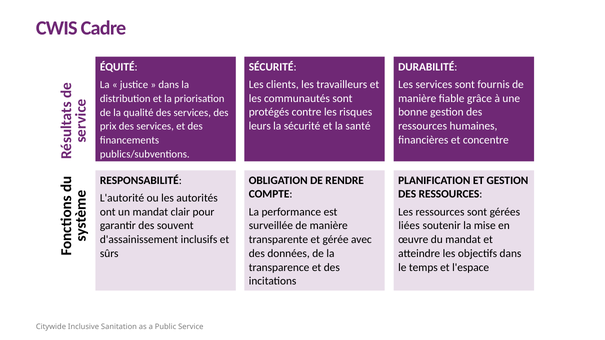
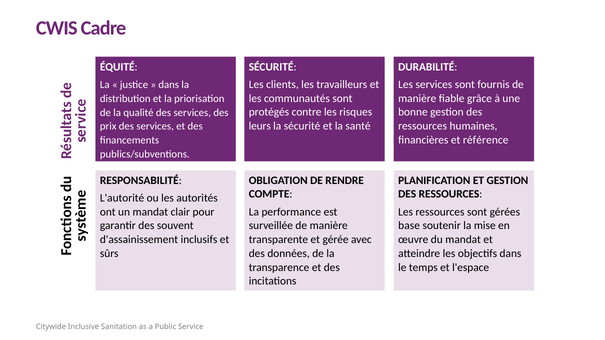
concentre: concentre -> référence (486, 140)
liées: liées -> base (409, 226)
